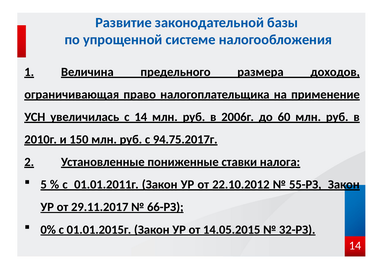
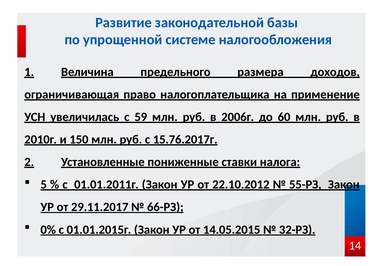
с 14: 14 -> 59 (141, 117)
94.75.2017г: 94.75.2017г -> 15.76.2017г (185, 139)
